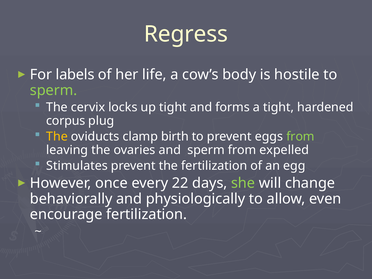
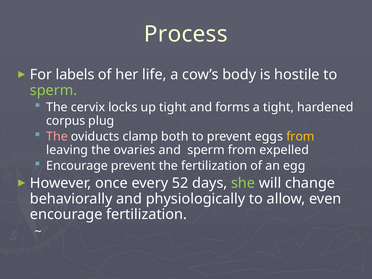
Regress: Regress -> Process (186, 34)
The colour: yellow -> pink (57, 137)
birth: birth -> both (175, 137)
from colour: light green -> yellow (300, 137)
Stimulates: Stimulates -> Encourage (77, 166)
22: 22 -> 52 (180, 183)
